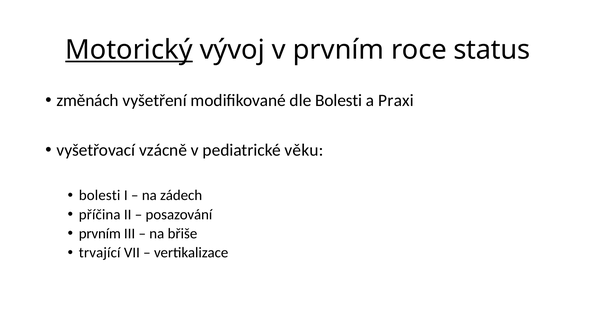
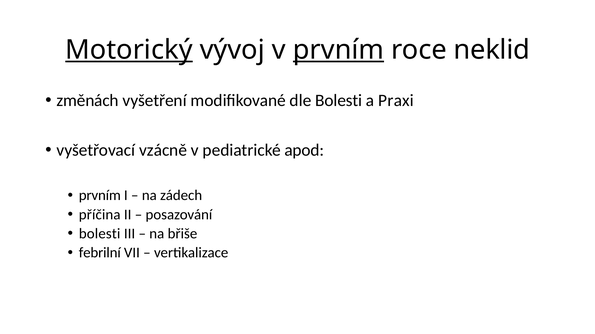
prvním underline: none -> present (338, 50)
status: status -> neklid (492, 50)
věku: věku -> apod (304, 150)
bolesti: bolesti -> prvním (100, 196)
prvním: prvním -> bolesti (100, 234)
trvající: trvající -> febrilní (100, 253)
